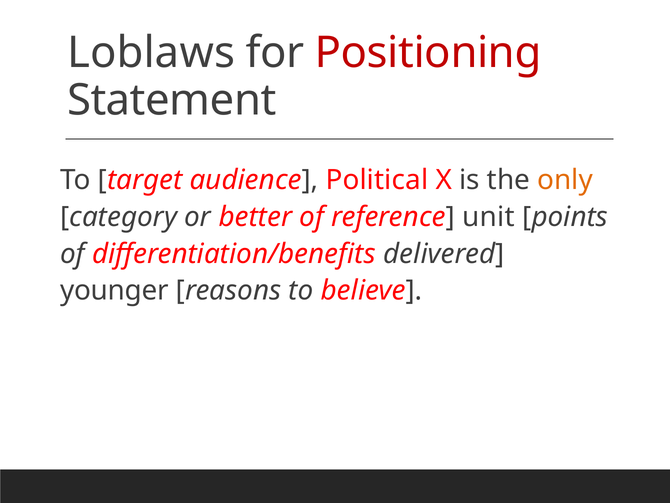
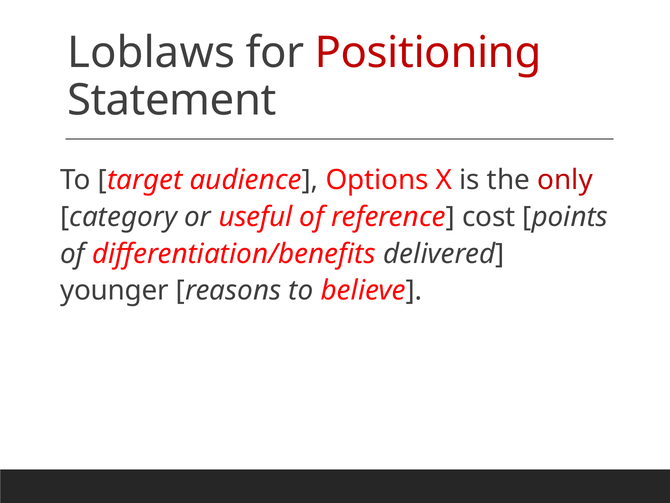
Political: Political -> Options (377, 180)
only colour: orange -> red (565, 180)
better: better -> useful (255, 217)
unit: unit -> cost (489, 217)
